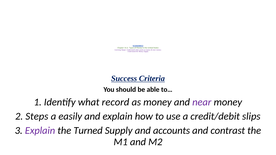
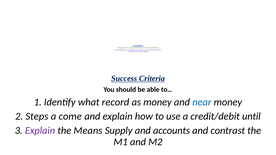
near colour: purple -> blue (202, 102)
easily: easily -> come (70, 116)
slips: slips -> until (251, 116)
Turned: Turned -> Means (88, 131)
